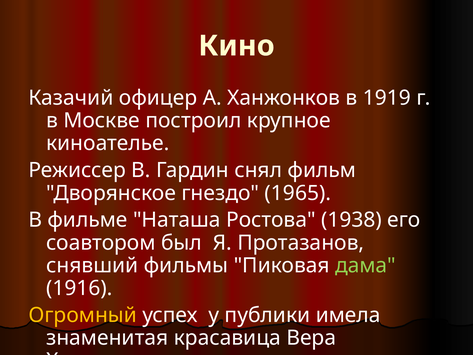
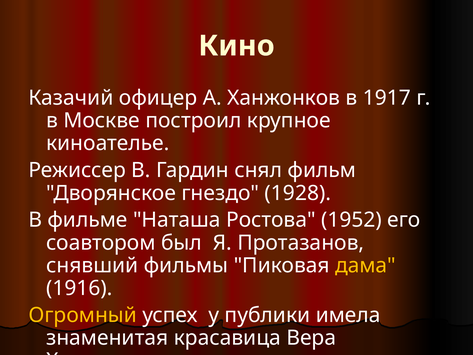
1919: 1919 -> 1917 (387, 98)
1965: 1965 -> 1928 (298, 193)
1938: 1938 -> 1952 (351, 220)
дама colour: light green -> yellow (365, 265)
